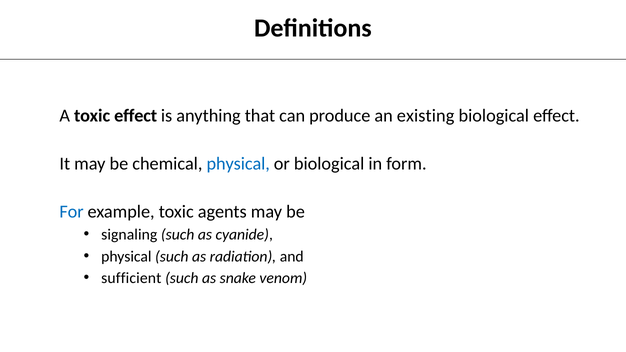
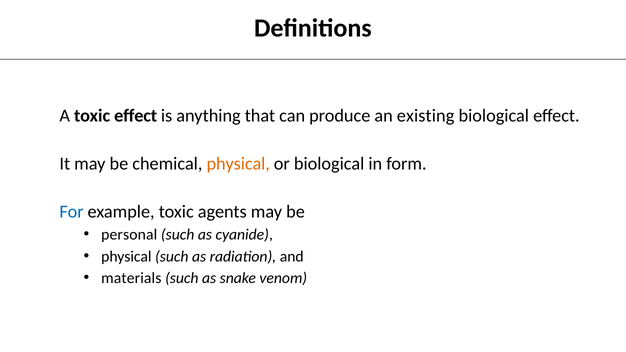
physical colour: blue -> orange (238, 164)
signaling: signaling -> personal (129, 235)
sufficient: sufficient -> materials (131, 278)
